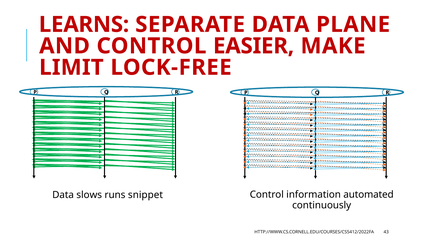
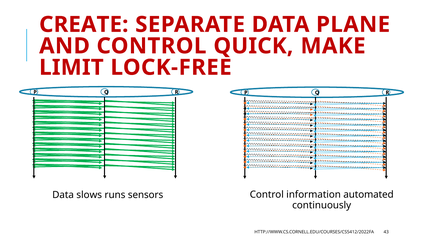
LEARNS: LEARNS -> CREATE (84, 25)
EASIER: EASIER -> QUICK (253, 46)
snippet: snippet -> sensors (146, 195)
